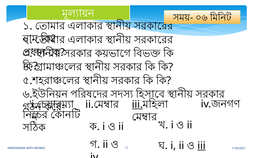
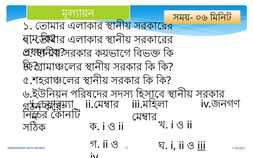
iii underline: present -> none (137, 104)
